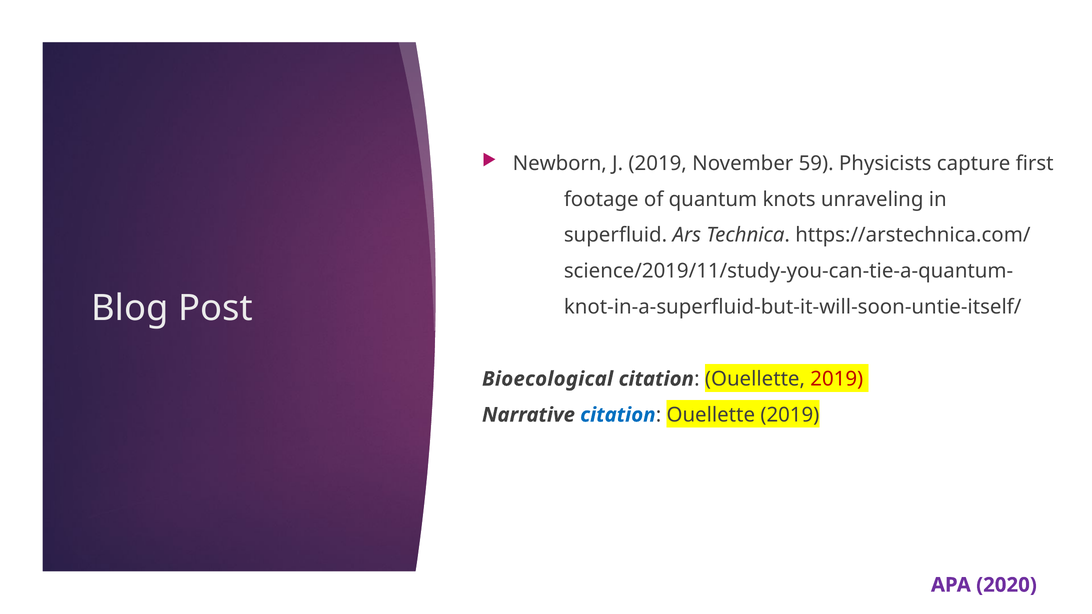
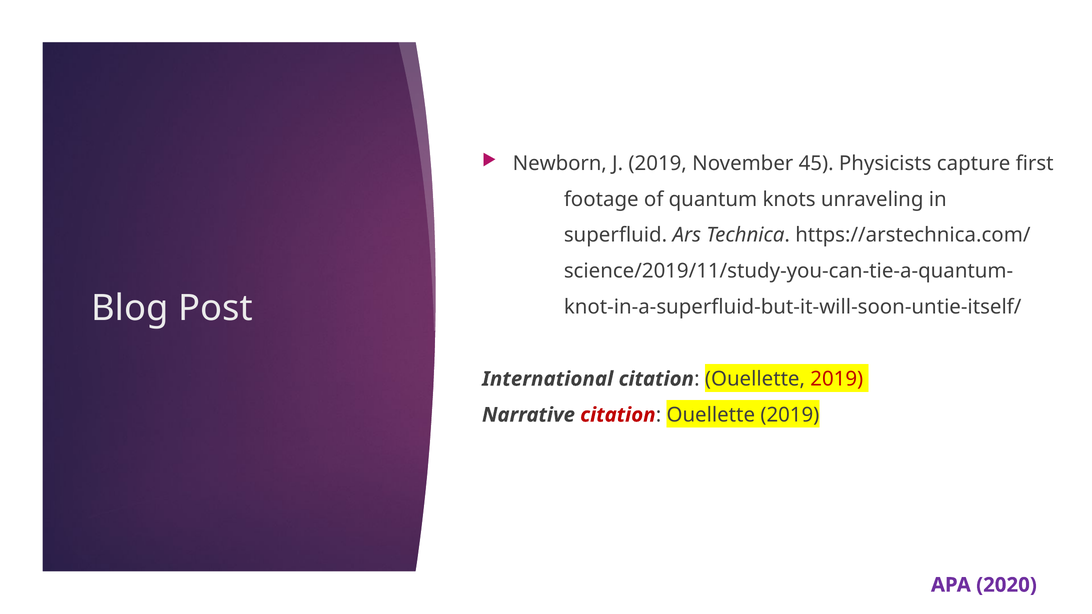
59: 59 -> 45 (816, 163)
Bioecological: Bioecological -> International (548, 379)
citation colour: blue -> red (618, 415)
